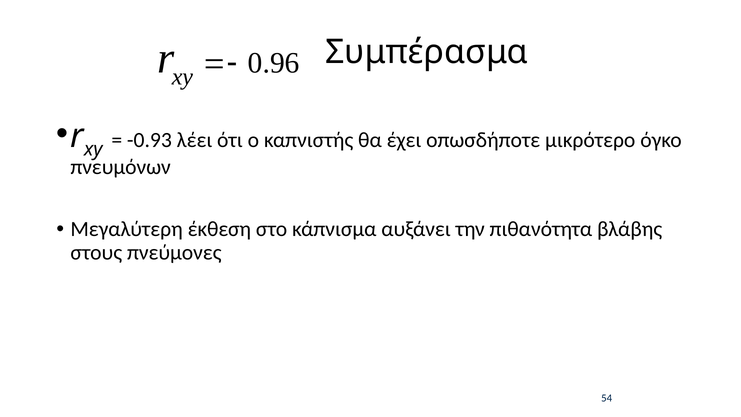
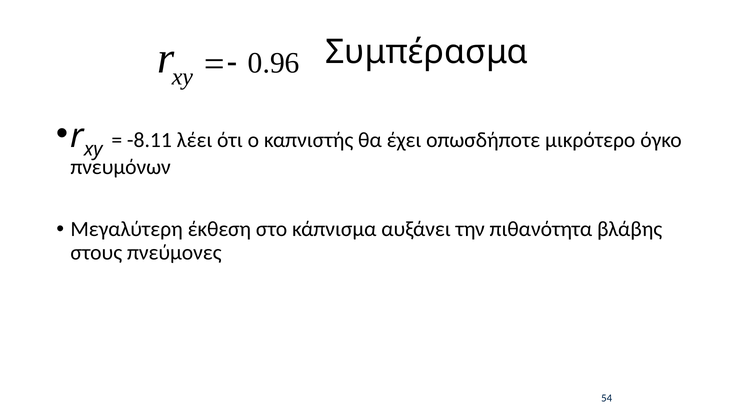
-0.93: -0.93 -> -8.11 (149, 140)
